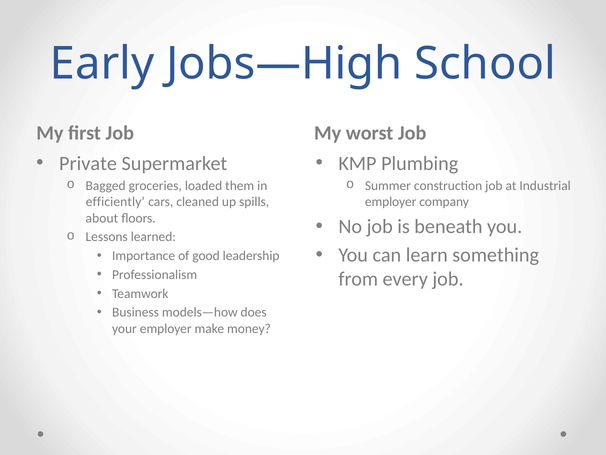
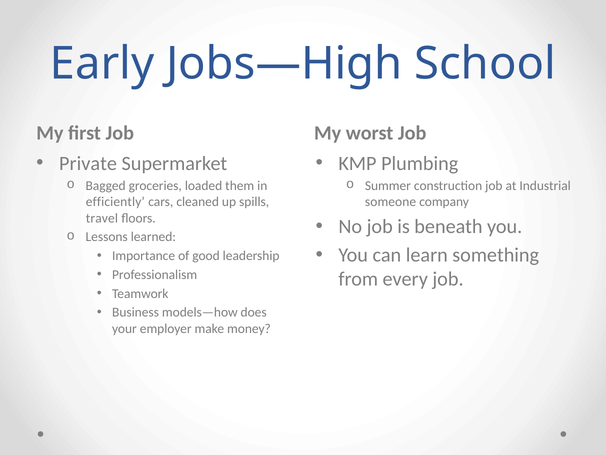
employer: employer -> someone (391, 202)
about: about -> travel (102, 218)
